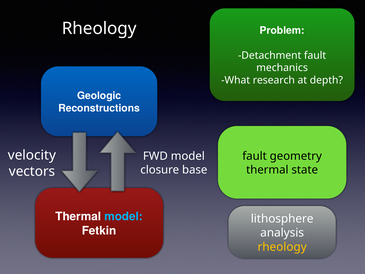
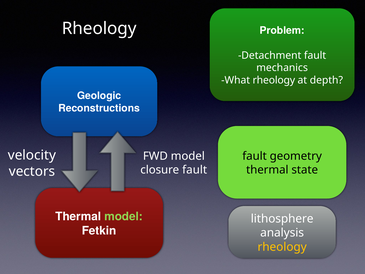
What research: research -> rheology (274, 80)
closure base: base -> fault (195, 170)
model colour: light blue -> light green (124, 216)
